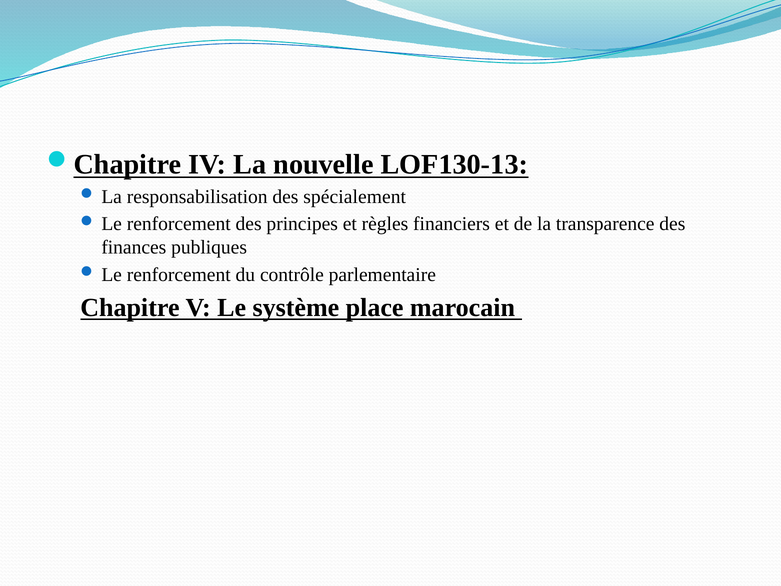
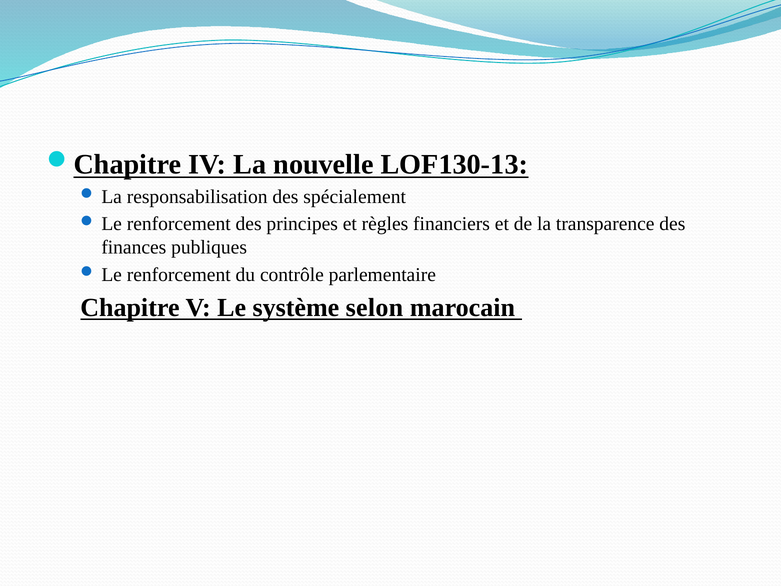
place: place -> selon (374, 308)
